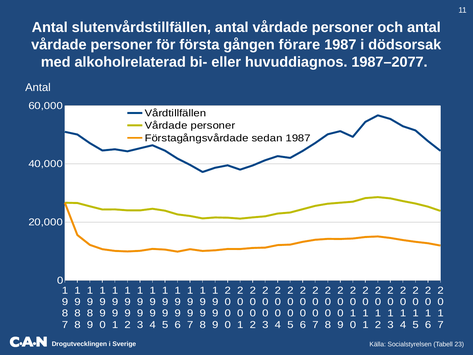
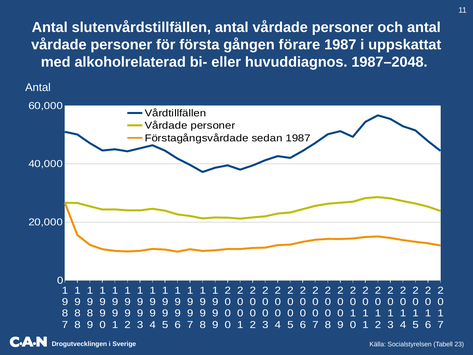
dödsorsak: dödsorsak -> uppskattat (405, 45)
1987–2077: 1987–2077 -> 1987–2048 (390, 62)
